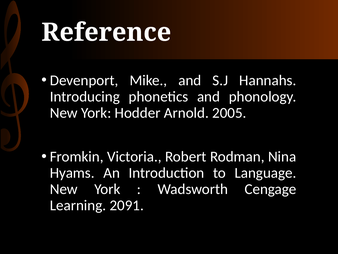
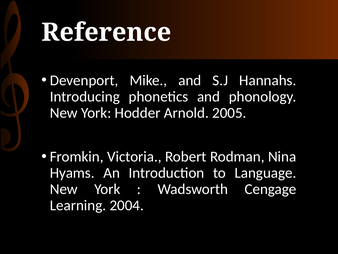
2091: 2091 -> 2004 (127, 205)
